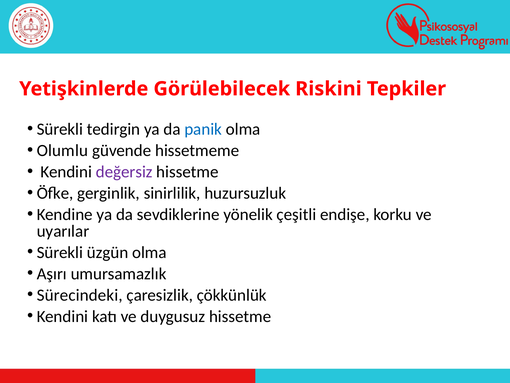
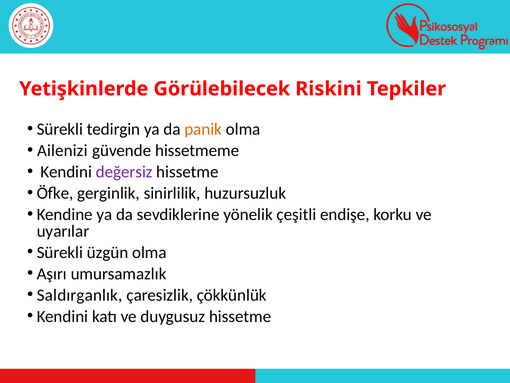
panik colour: blue -> orange (203, 129)
Olumlu: Olumlu -> Ailenizi (62, 150)
Sürecindeki: Sürecindeki -> Saldırganlık (80, 295)
